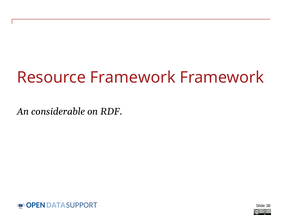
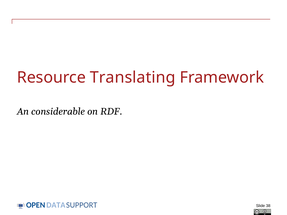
Resource Framework: Framework -> Translating (133, 78)
